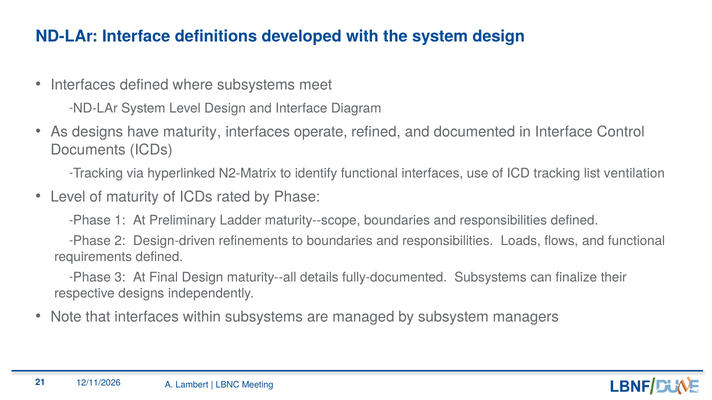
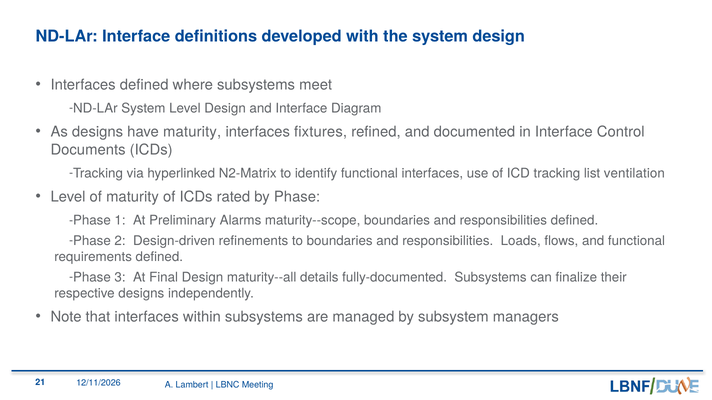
operate: operate -> fixtures (321, 132)
Ladder: Ladder -> Alarms (241, 221)
